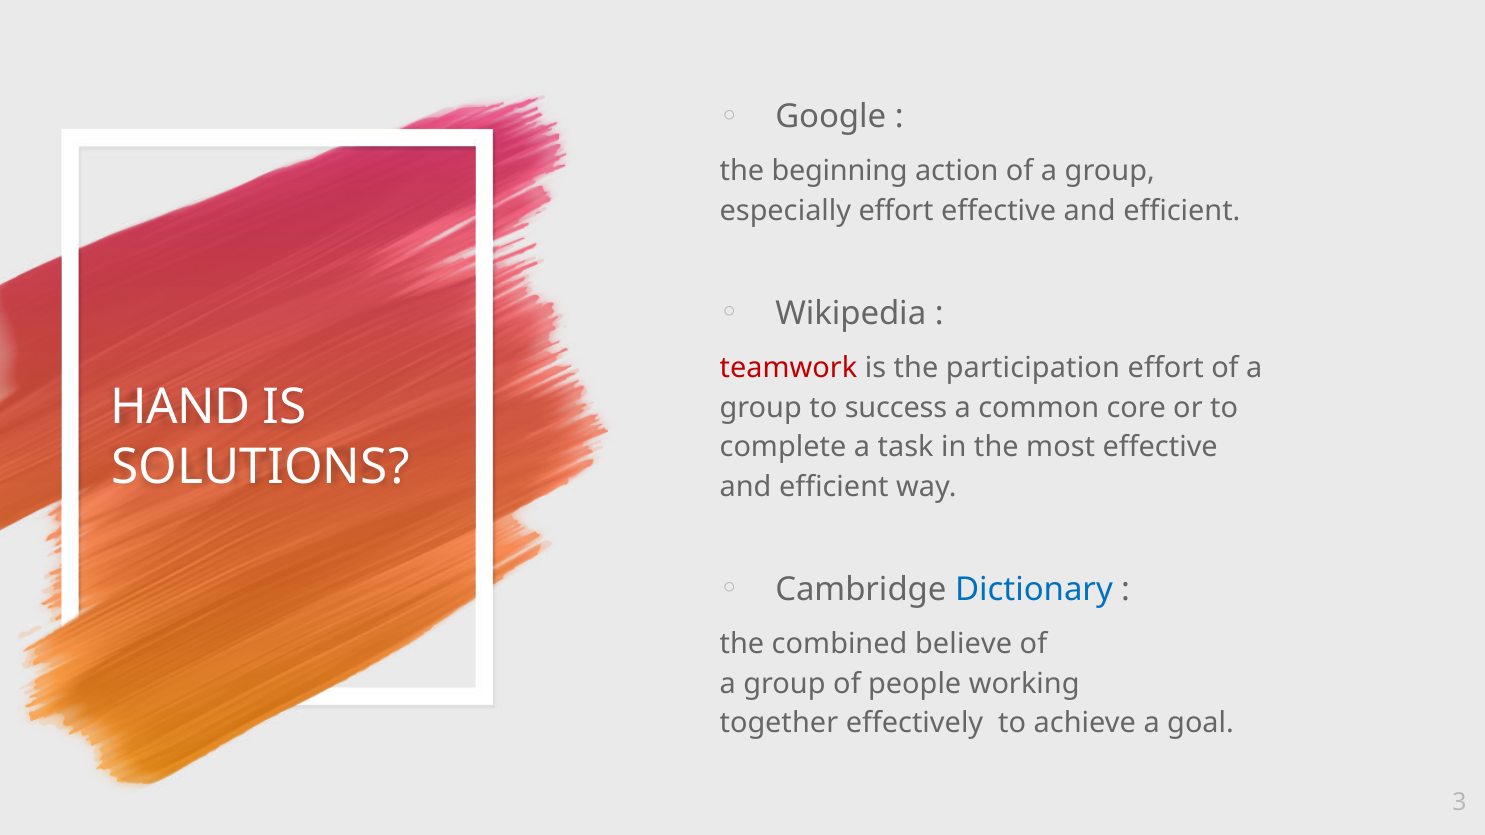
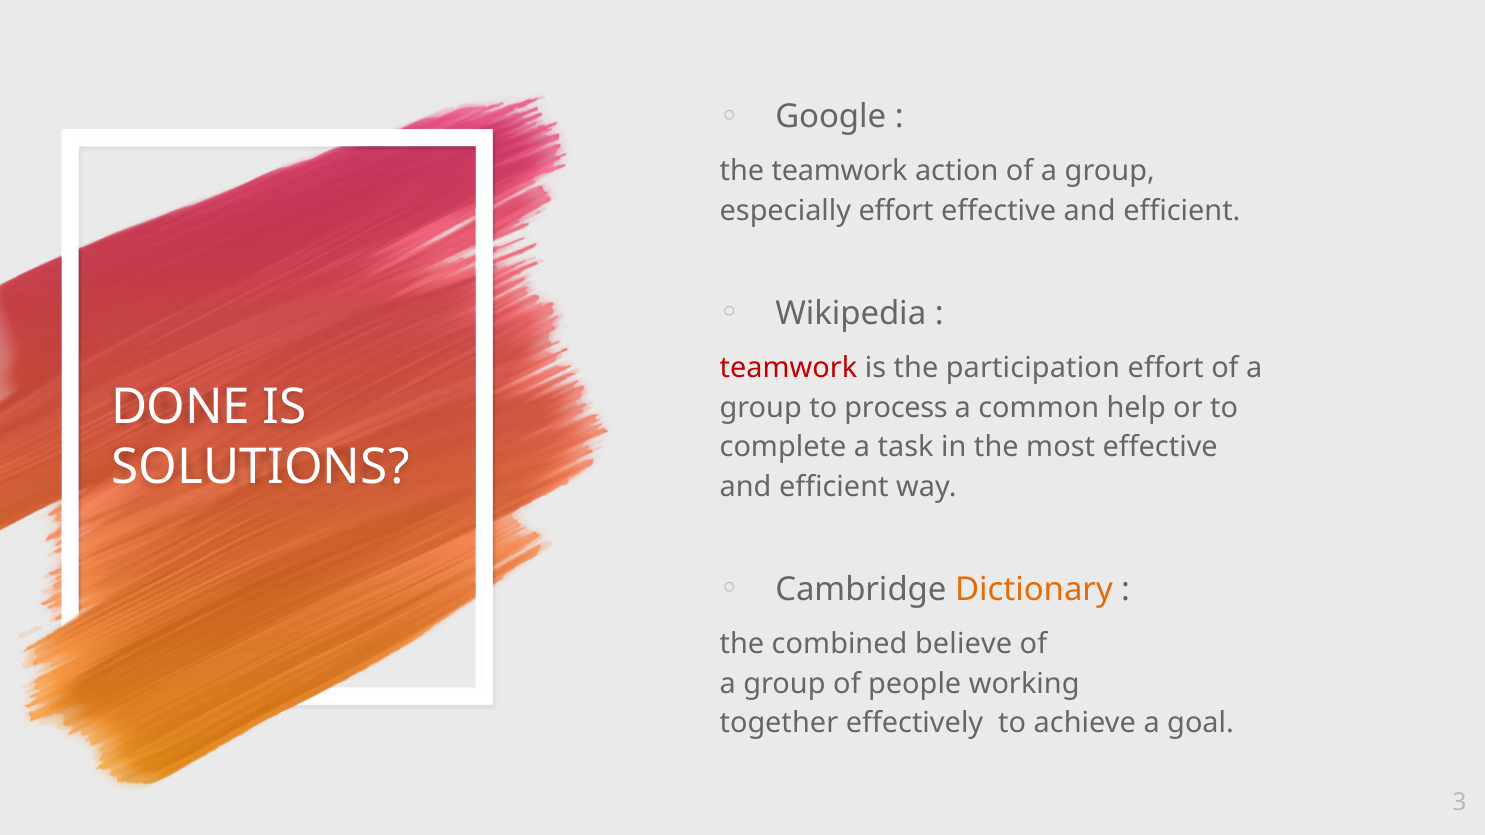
the beginning: beginning -> teamwork (840, 172)
HAND: HAND -> DONE (180, 408)
success: success -> process (896, 408)
core: core -> help (1136, 408)
Dictionary colour: blue -> orange (1034, 590)
